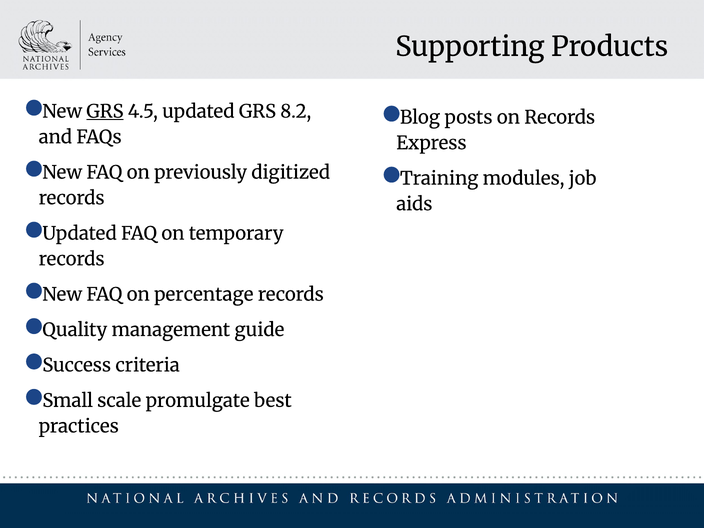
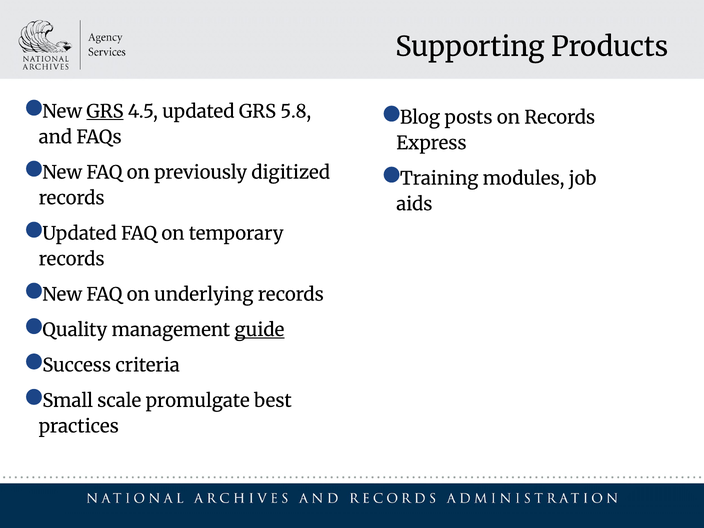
8.2: 8.2 -> 5.8 (296, 112)
percentage: percentage -> underlying (204, 295)
guide underline: none -> present (259, 330)
